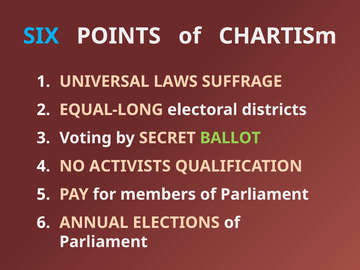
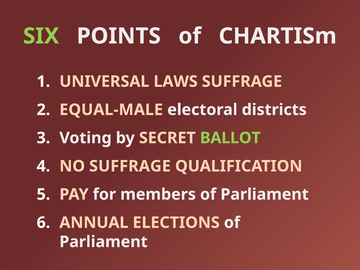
SIX colour: light blue -> light green (41, 36)
EQUAL-LONG: EQUAL-LONG -> EQUAL-MALE (111, 110)
NO ACTIVISTS: ACTIVISTS -> SUFFRAGE (130, 166)
